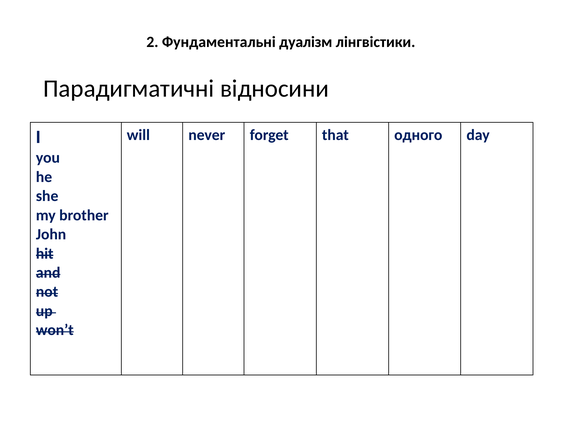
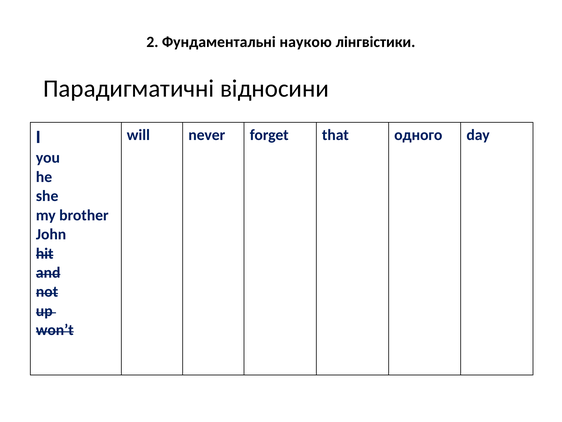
дуалізм: дуалізм -> наукою (306, 42)
